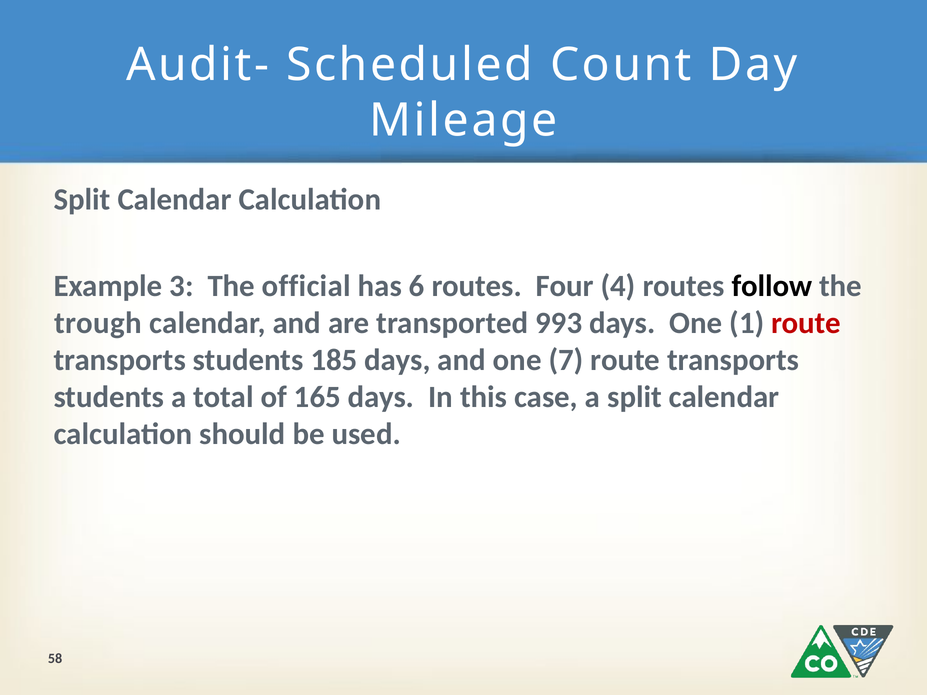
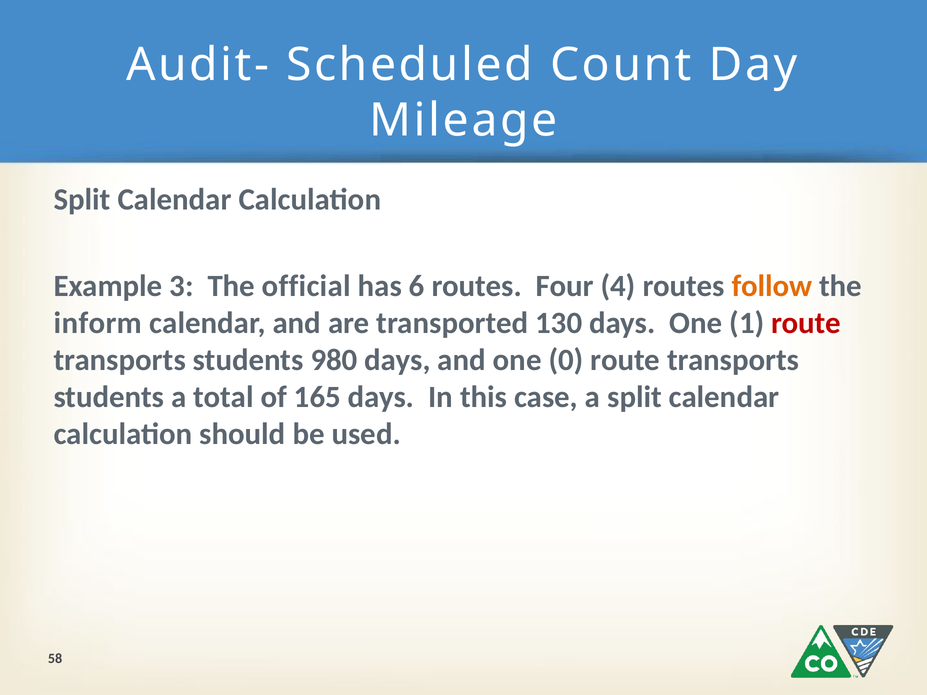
follow colour: black -> orange (772, 286)
trough: trough -> inform (98, 323)
993: 993 -> 130 (559, 323)
185: 185 -> 980 (334, 360)
7: 7 -> 0 (566, 360)
